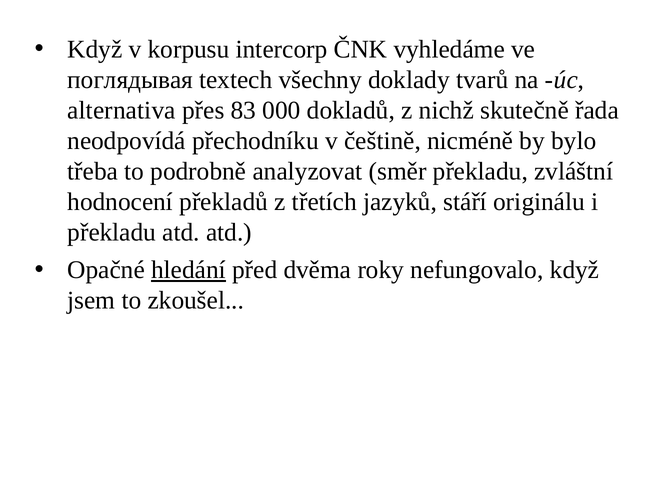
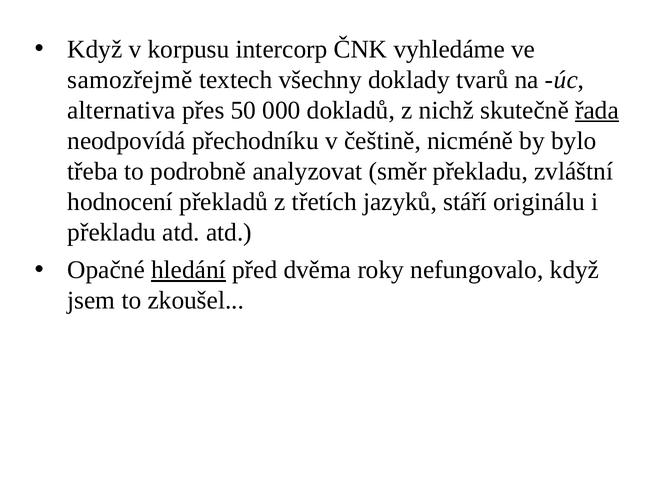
поглядывая: поглядывая -> samozřejmě (130, 80)
83: 83 -> 50 (244, 110)
řada underline: none -> present (597, 110)
